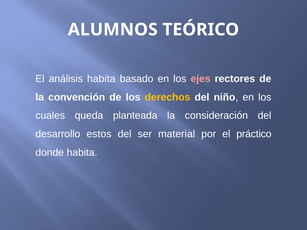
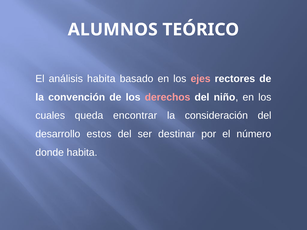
derechos colour: yellow -> pink (168, 97)
planteada: planteada -> encontrar (135, 116)
material: material -> destinar (177, 134)
práctico: práctico -> número (254, 134)
